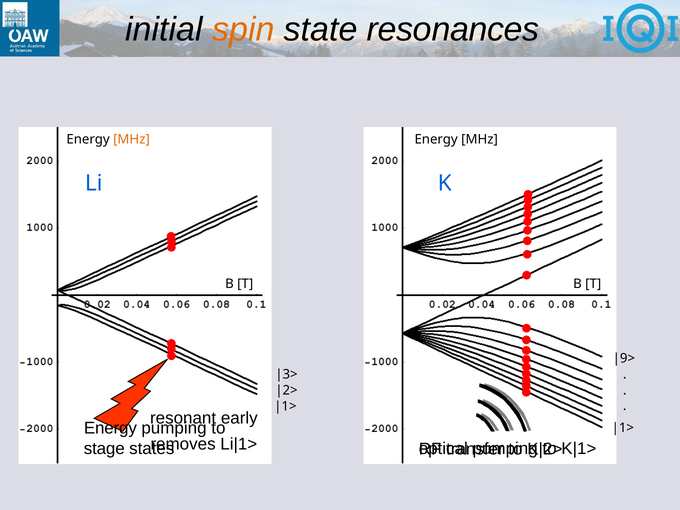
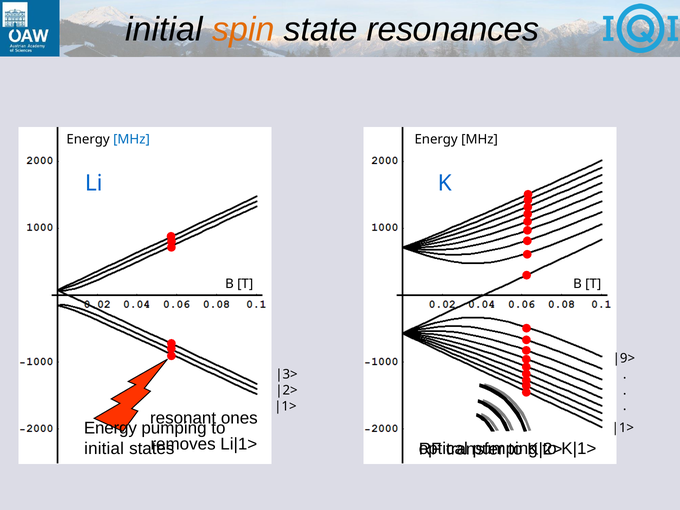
MHz colour: orange -> blue (131, 139)
early: early -> ones (239, 418)
stage: stage -> initial (104, 449)
